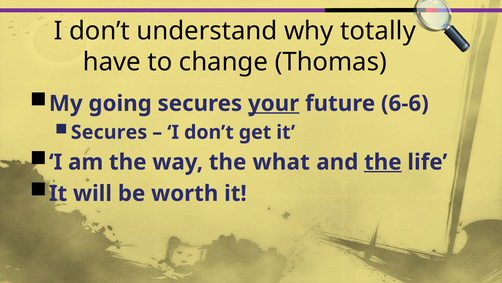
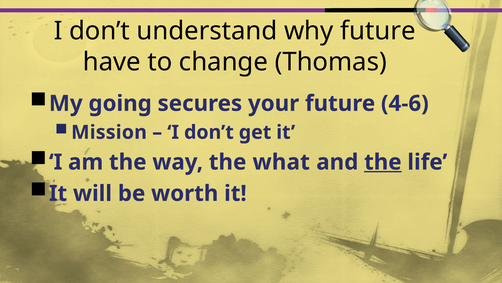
why totally: totally -> future (378, 31)
your underline: present -> none (274, 103)
6-6: 6-6 -> 4-6 (405, 103)
Secures: Secures -> Mission (109, 132)
